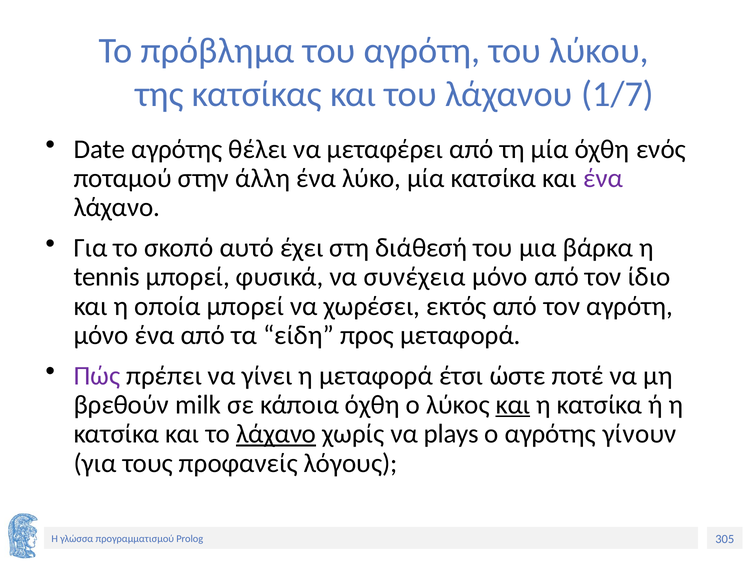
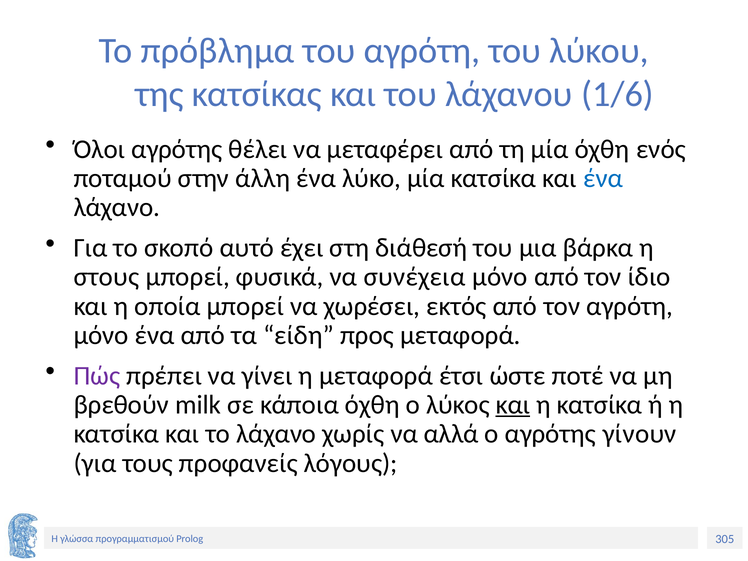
1/7: 1/7 -> 1/6 (618, 94)
Date: Date -> Όλοι (99, 149)
ένα colour: purple -> blue (603, 178)
tennis: tennis -> στους (106, 277)
λάχανο underline: present -> none (276, 434)
plays: plays -> αλλά (451, 434)
